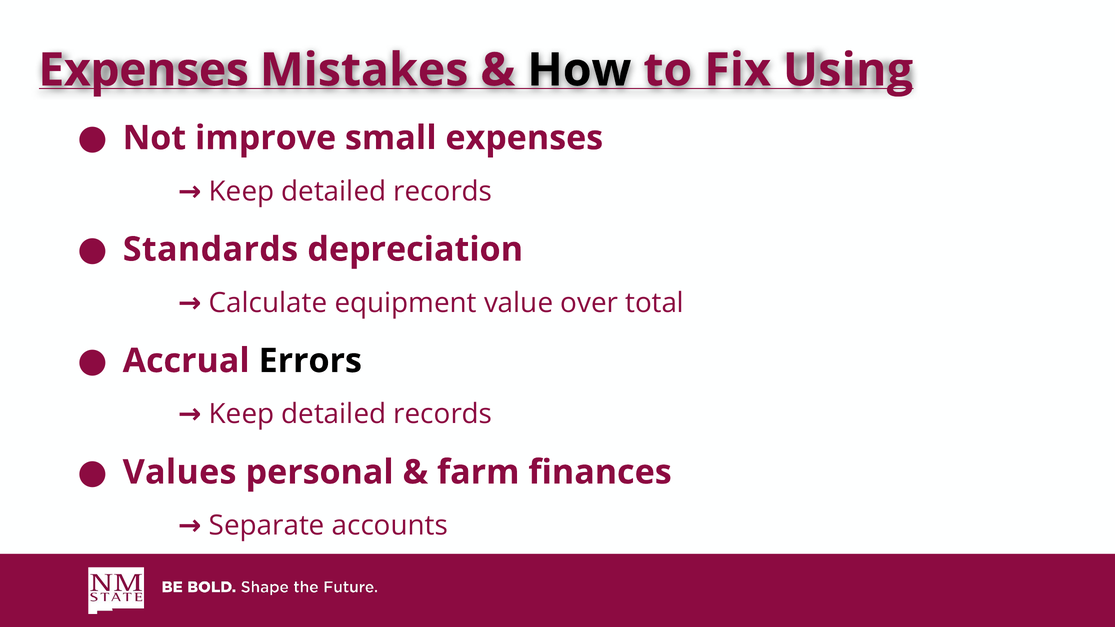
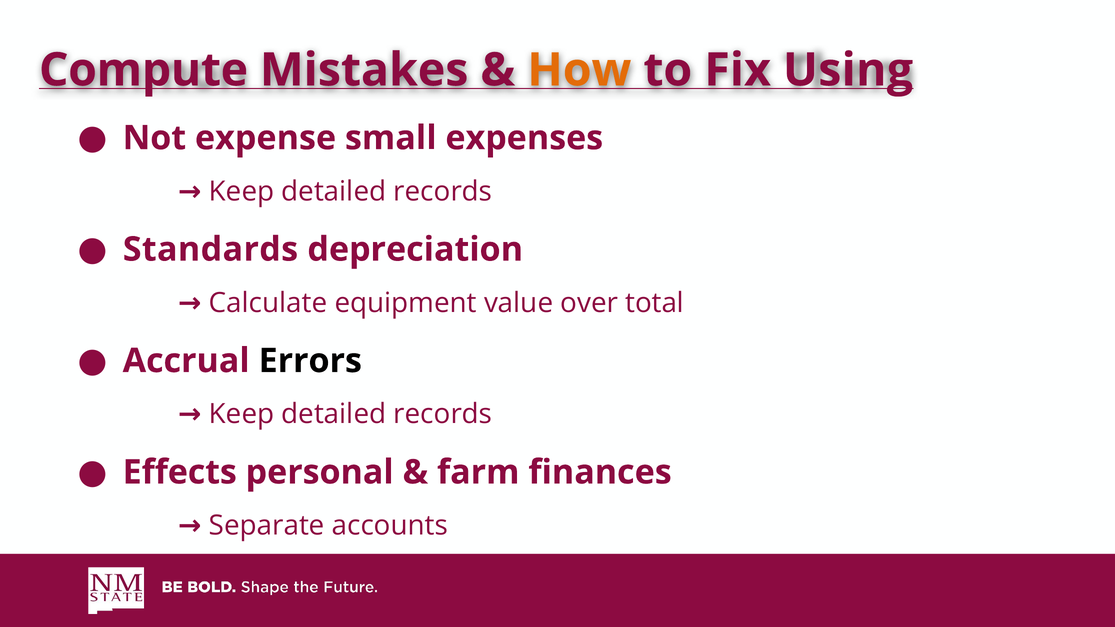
Expenses: Expenses -> Compute (144, 70)
How colour: black -> orange (579, 70)
improve: improve -> expense (266, 138)
Values: Values -> Effects (180, 472)
